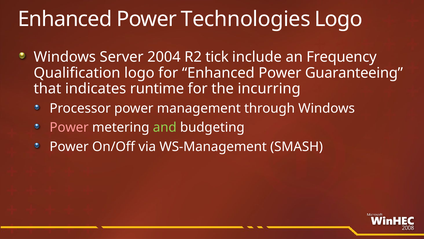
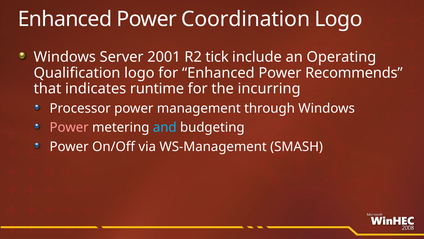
Technologies: Technologies -> Coordination (246, 19)
2004: 2004 -> 2001 (164, 57)
Frequency: Frequency -> Operating (341, 57)
Guaranteeing: Guaranteeing -> Recommends (354, 73)
and colour: light green -> light blue (165, 127)
